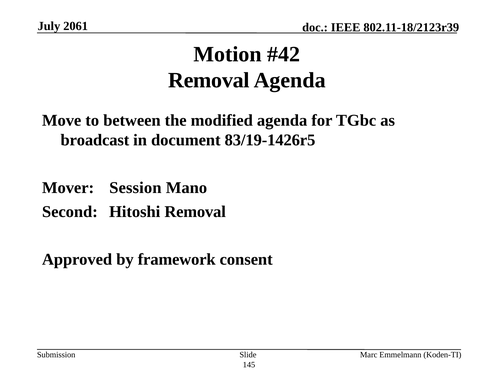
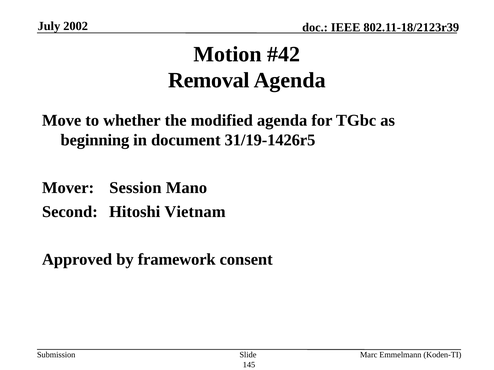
2061: 2061 -> 2002 (76, 26)
between: between -> whether (132, 121)
broadcast: broadcast -> beginning (95, 140)
83/19-1426r5: 83/19-1426r5 -> 31/19-1426r5 (270, 140)
Hitoshi Removal: Removal -> Vietnam (195, 212)
